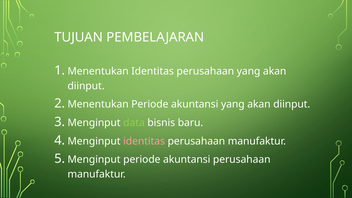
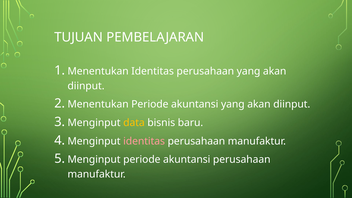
data colour: light green -> yellow (134, 123)
